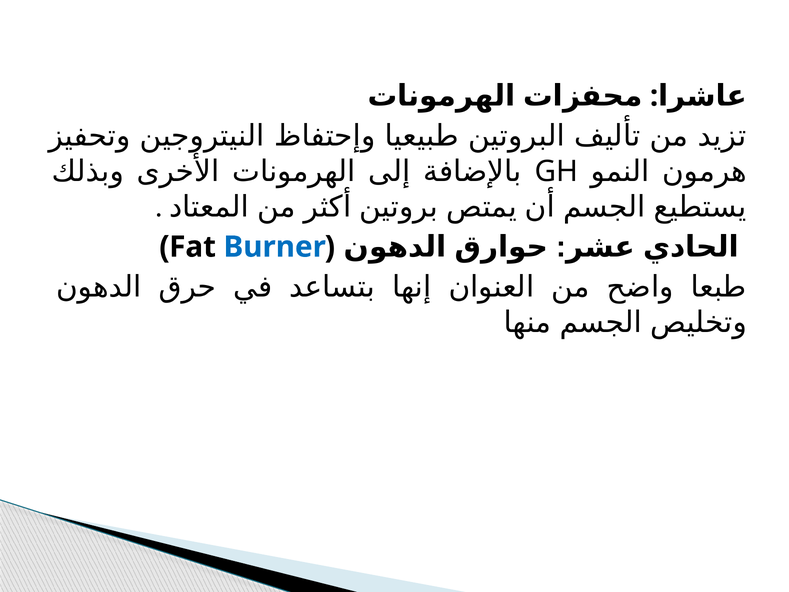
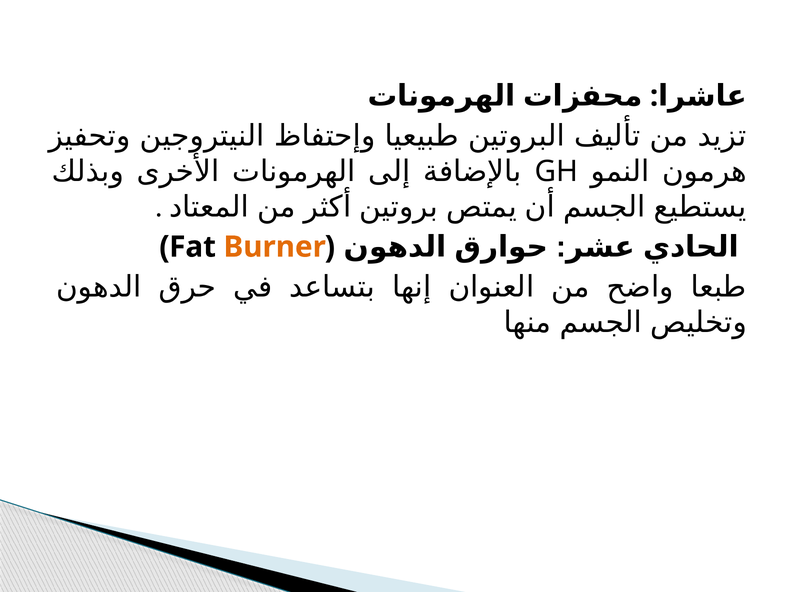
Burner colour: blue -> orange (275, 247)
